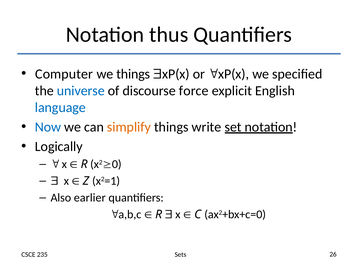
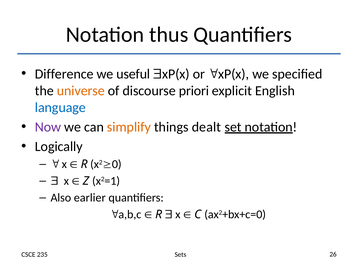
Computer: Computer -> Difference (64, 74)
we things: things -> useful (133, 74)
universe colour: blue -> orange (81, 90)
force: force -> priori (194, 90)
Now colour: blue -> purple (48, 127)
write: write -> dealt (206, 127)
